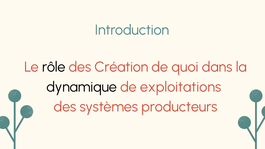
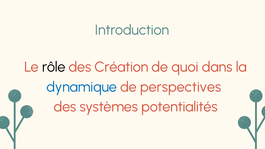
dynamique colour: black -> blue (82, 87)
exploitations: exploitations -> perspectives (181, 87)
producteurs: producteurs -> potentialités (179, 107)
